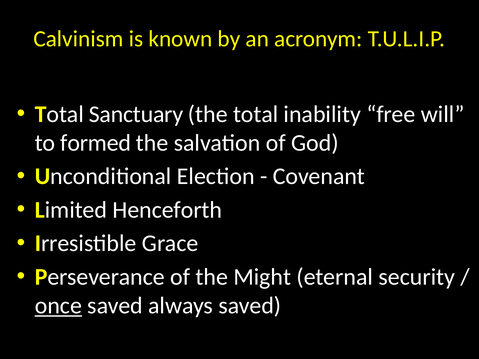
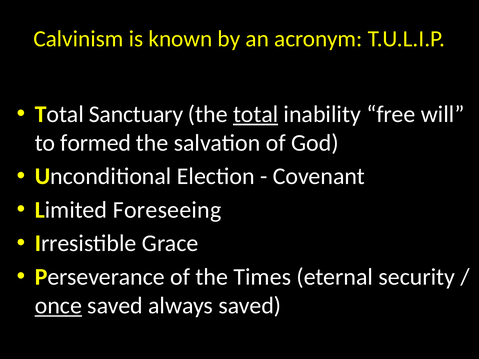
total underline: none -> present (256, 114)
Henceforth: Henceforth -> Foreseeing (167, 210)
Might: Might -> Times (262, 277)
